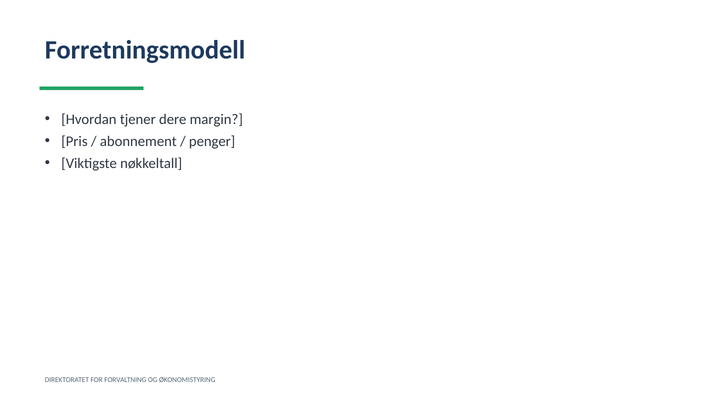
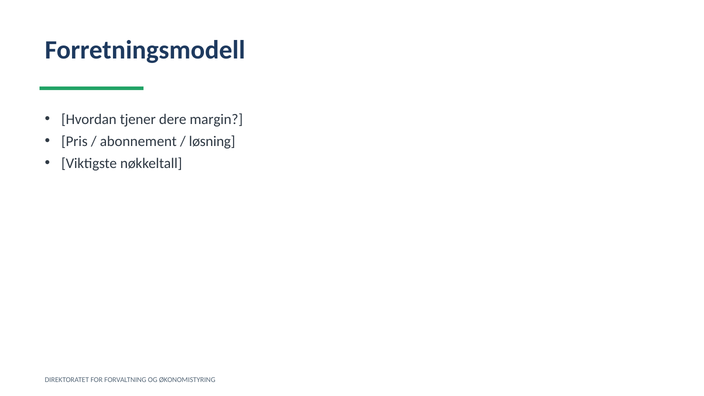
penger: penger -> løsning (212, 141)
